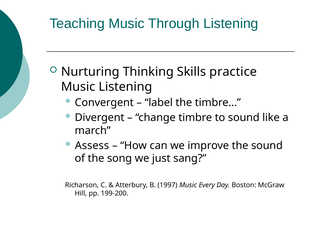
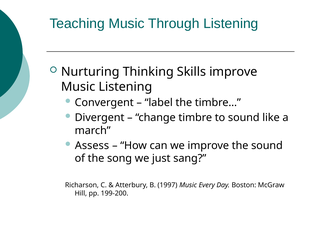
Skills practice: practice -> improve (233, 72)
